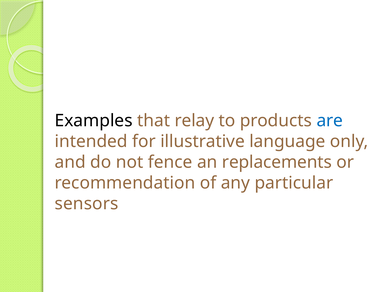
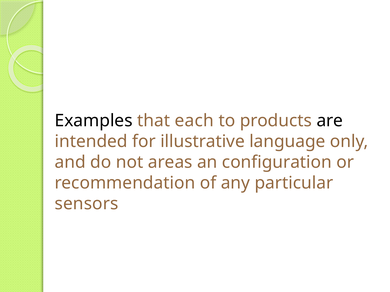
relay: relay -> each (194, 121)
are colour: blue -> black (330, 121)
fence: fence -> areas (170, 162)
replacements: replacements -> configuration (277, 162)
